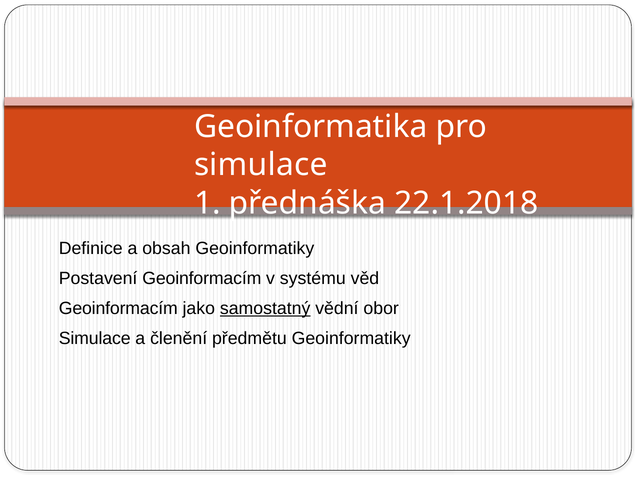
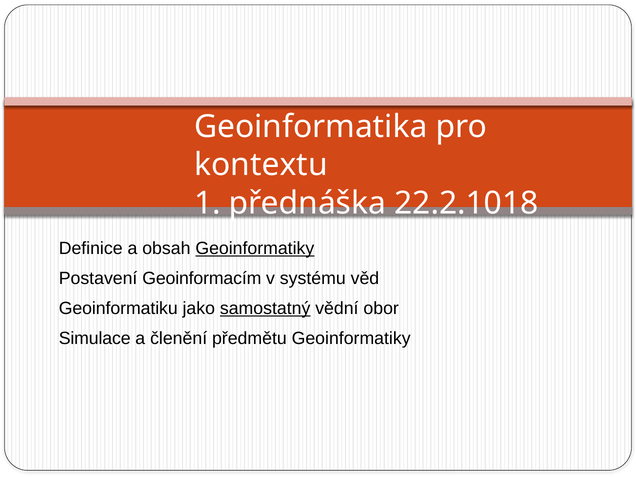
simulace: simulace -> kontextu (261, 165)
22.1.2018: 22.1.2018 -> 22.2.1018 (466, 203)
Geoinformatiky underline: none -> present (255, 248)
Geoinformacím: Geoinformacím -> Geoinformatiku (118, 309)
